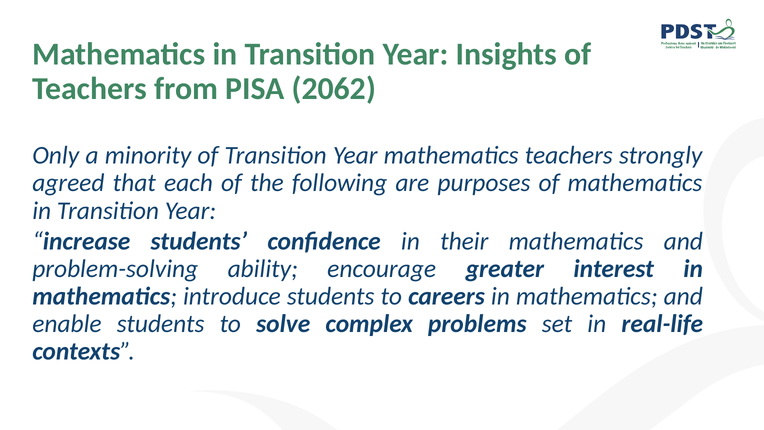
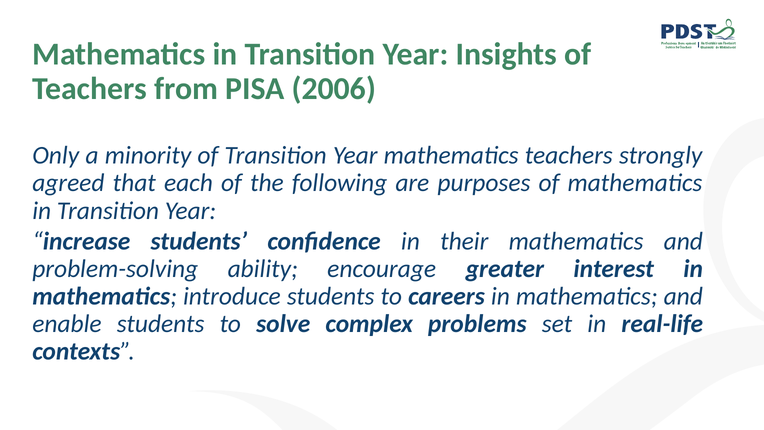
2062: 2062 -> 2006 (334, 89)
